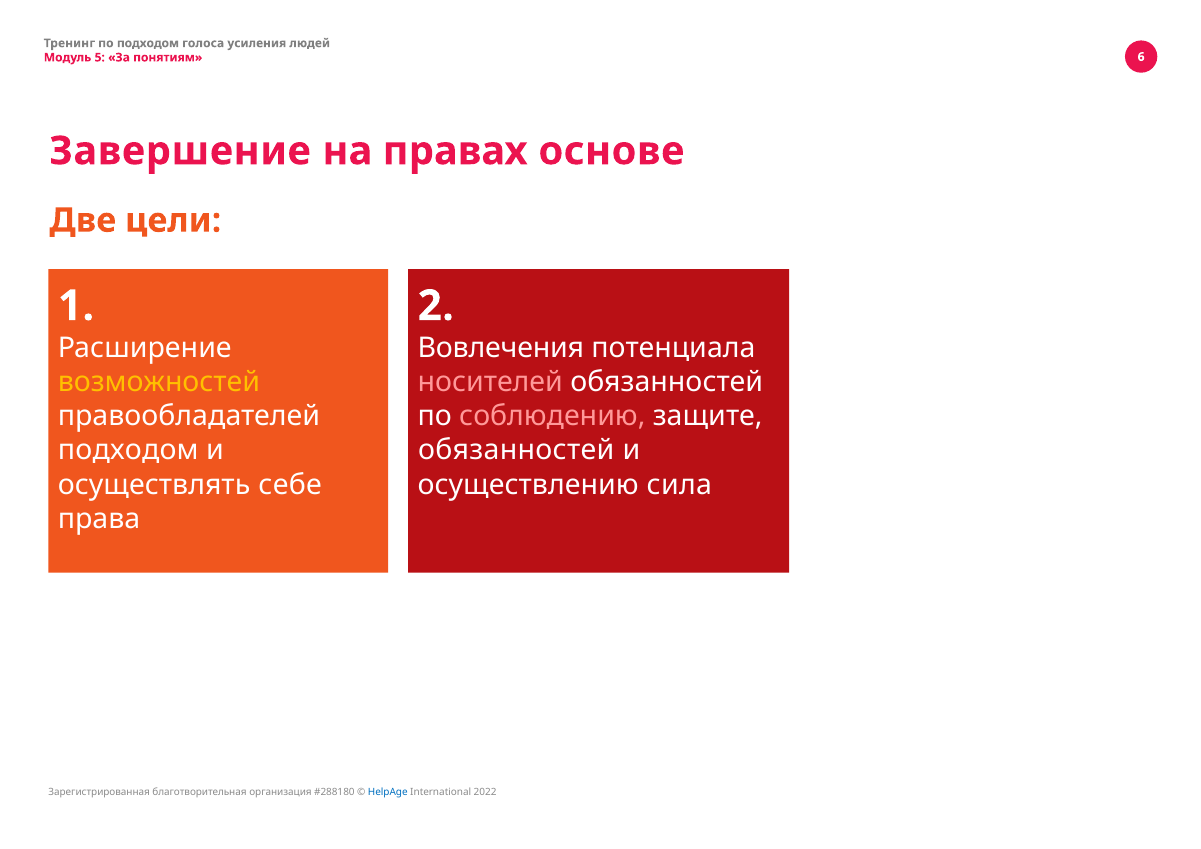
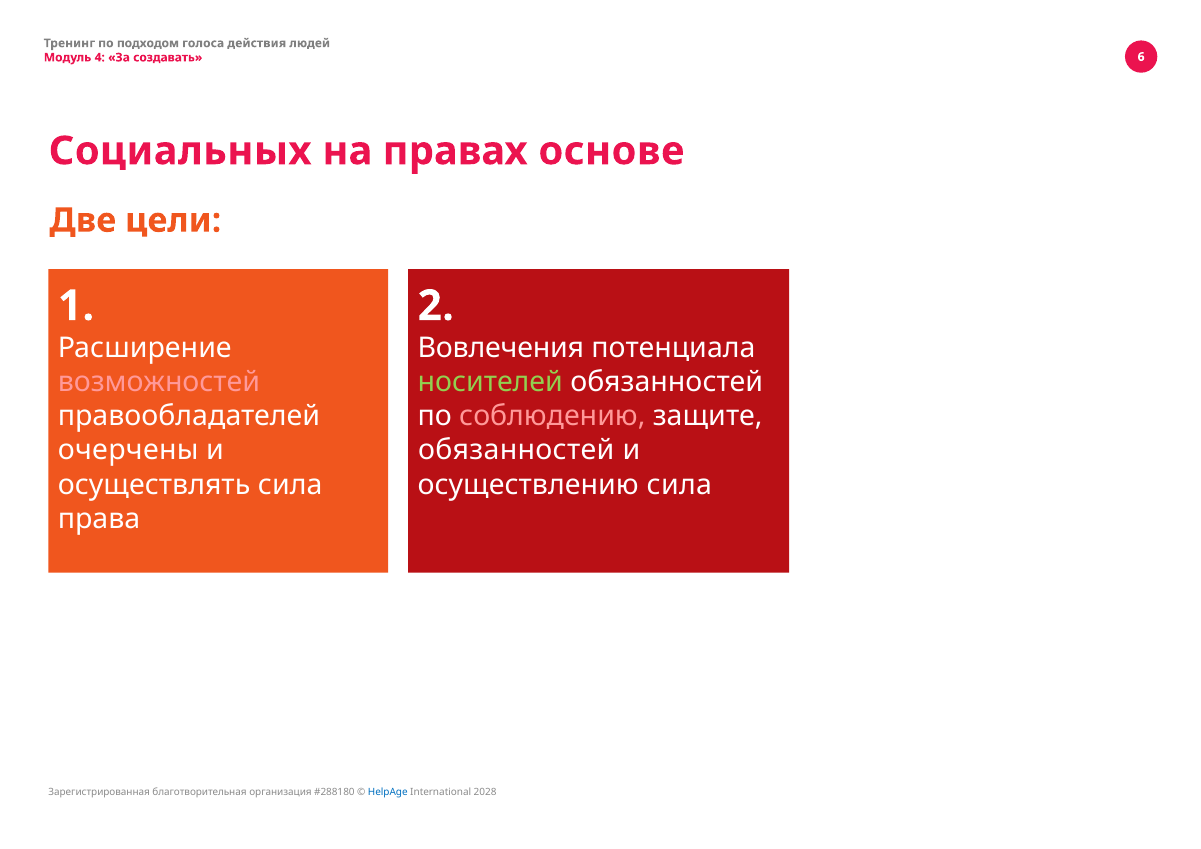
усиления: усиления -> действия (257, 43)
5: 5 -> 4 (100, 57)
понятиям: понятиям -> создавать (168, 57)
Завершение: Завершение -> Социальных (180, 151)
возможностей colour: yellow -> pink (159, 382)
носителей colour: pink -> light green (490, 382)
подходом: подходом -> очерчены (128, 451)
осуществлять себе: себе -> сила (290, 485)
2022: 2022 -> 2028 (485, 793)
